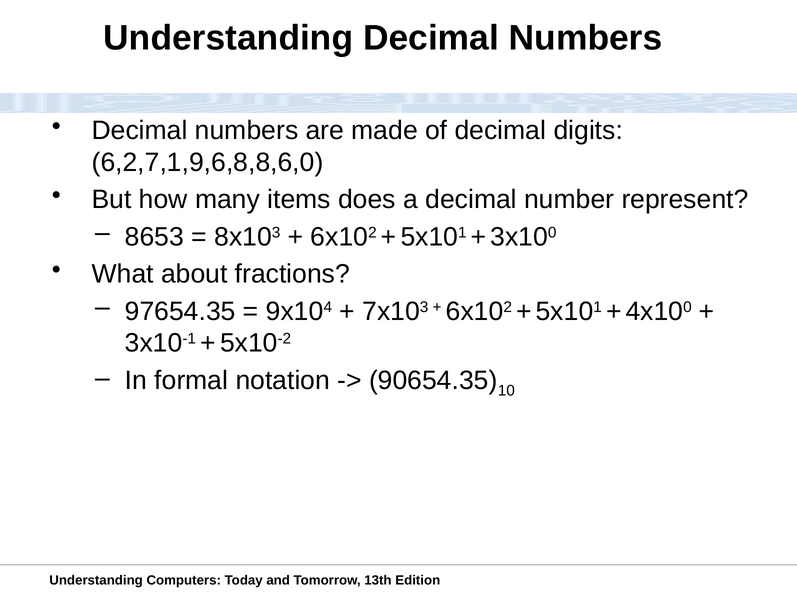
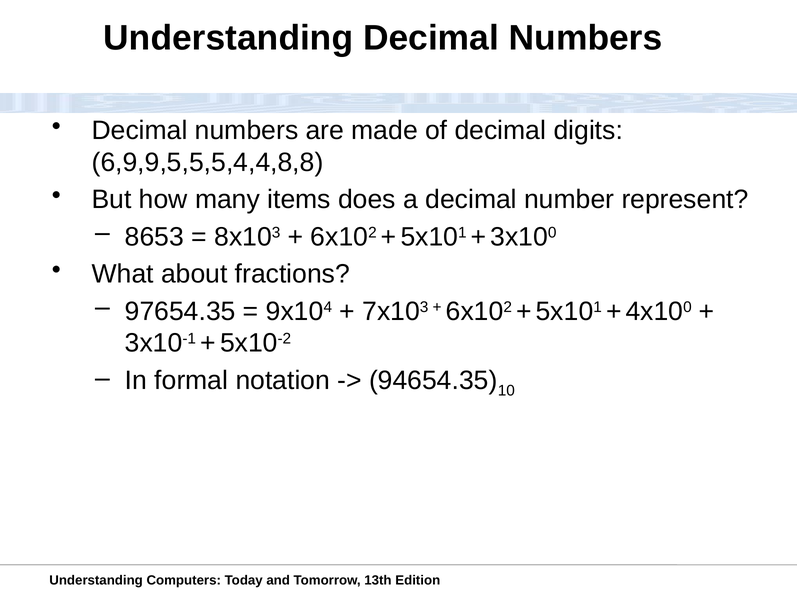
6,2,7,1,9,6,8,8,6,0: 6,2,7,1,9,6,8,8,6,0 -> 6,9,9,5,5,5,4,4,8,8 (208, 162)
90654.35: 90654.35 -> 94654.35 (433, 380)
